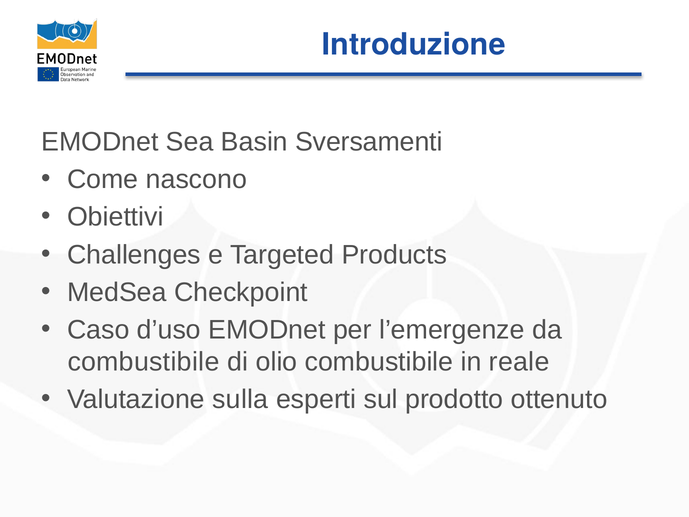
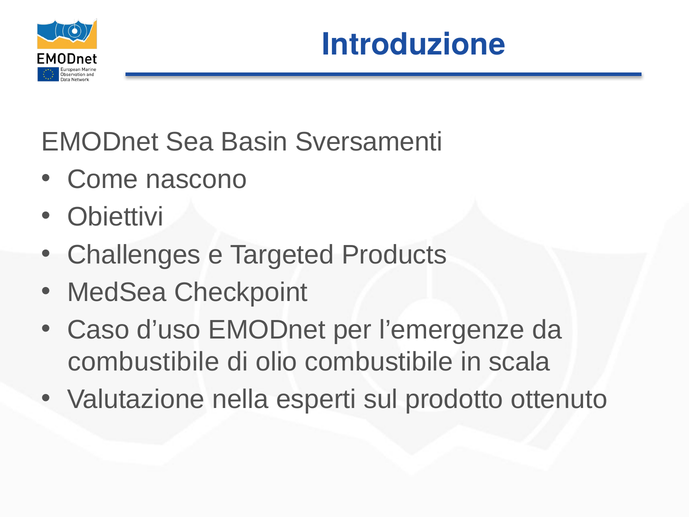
reale: reale -> scala (520, 362)
sulla: sulla -> nella (240, 399)
